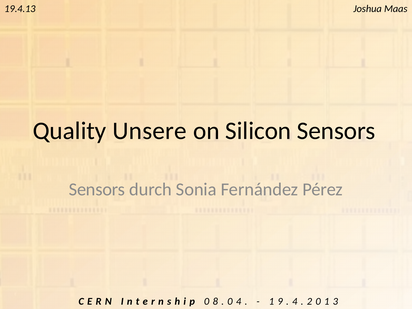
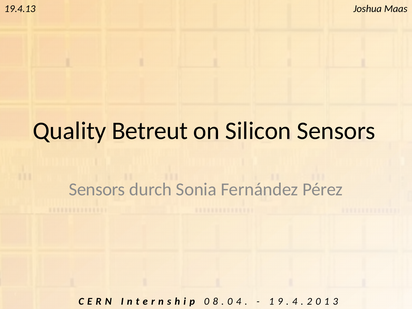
Unsere: Unsere -> Betreut (150, 131)
